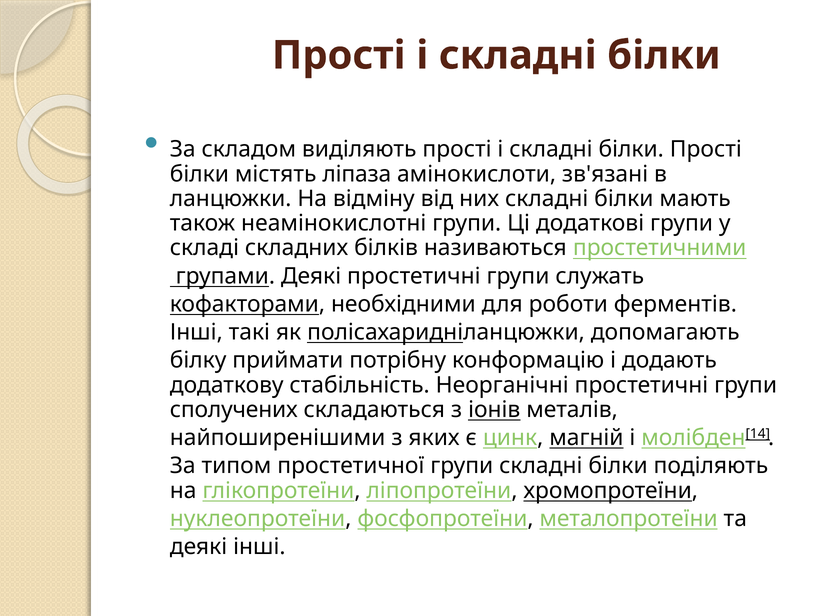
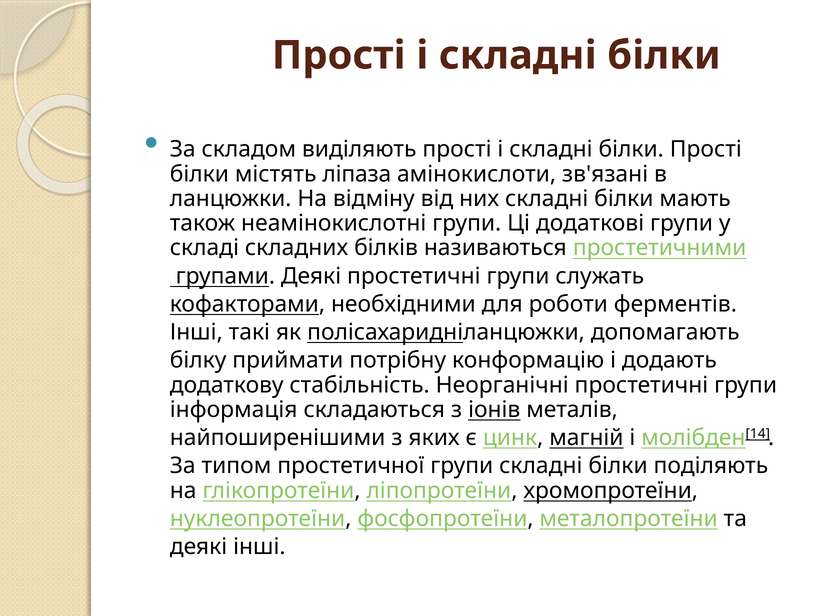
сполучених: сполучених -> інформація (234, 409)
